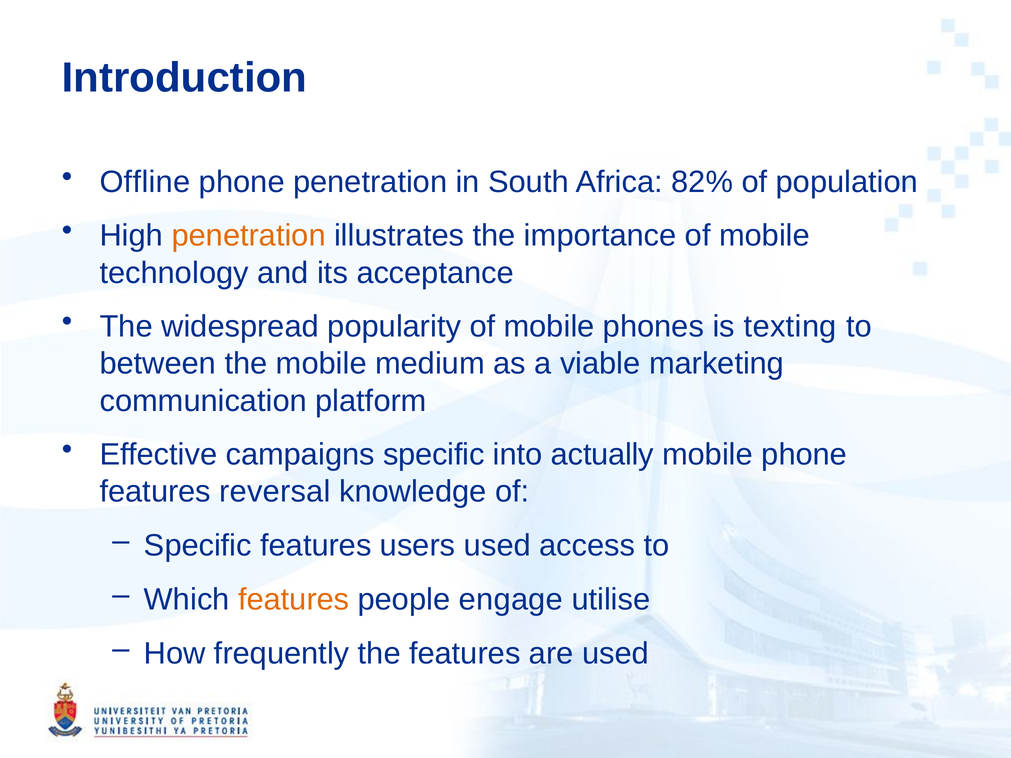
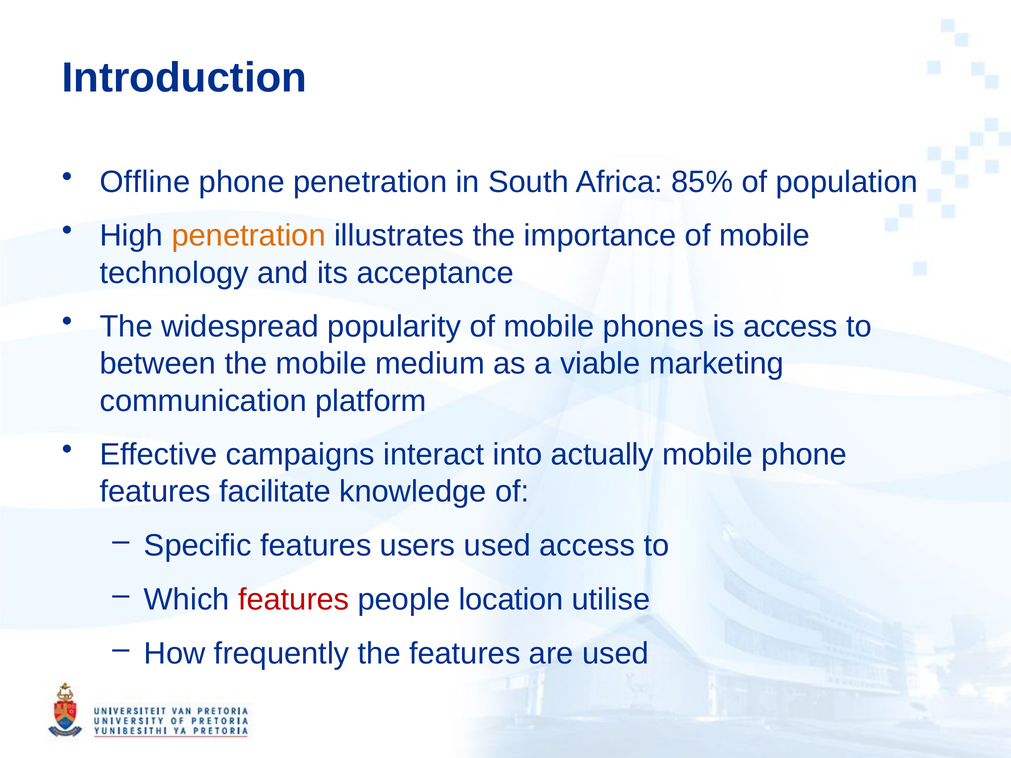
82%: 82% -> 85% (702, 182)
is texting: texting -> access (791, 327)
campaigns specific: specific -> interact (434, 455)
reversal: reversal -> facilitate (275, 492)
features colour: orange -> red (294, 600)
engage: engage -> location (511, 600)
